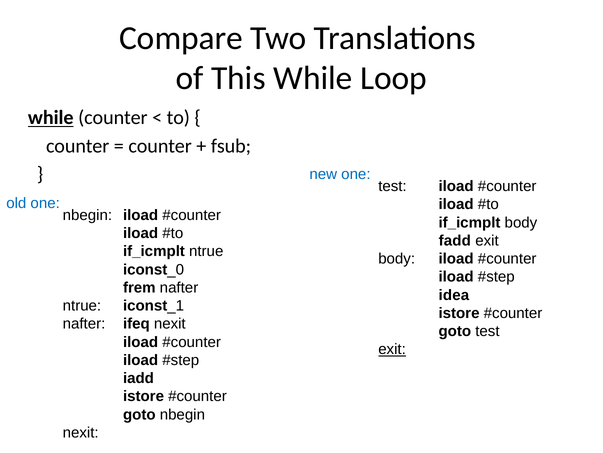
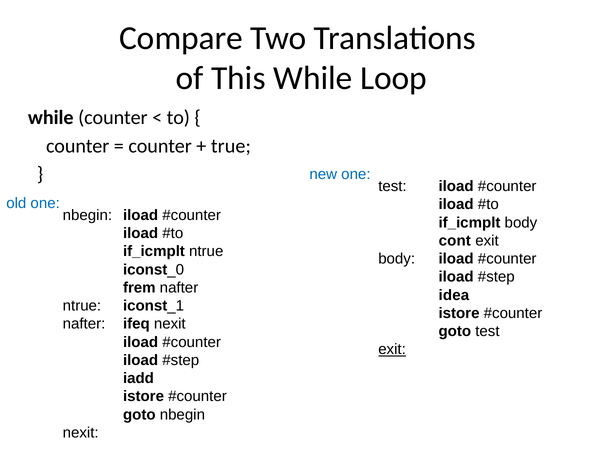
while underline: present -> none (51, 118)
fsub: fsub -> true (231, 146)
fadd: fadd -> cont (455, 240)
